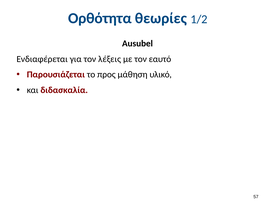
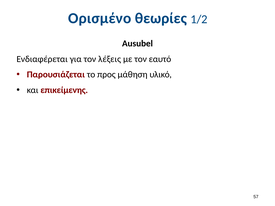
Ορθότητα: Ορθότητα -> Ορισμένο (100, 18)
διδασκαλία: διδασκαλία -> επικείμενης (64, 90)
